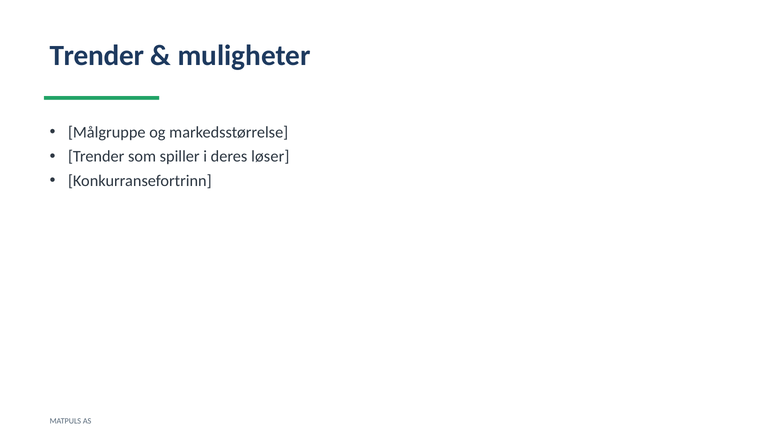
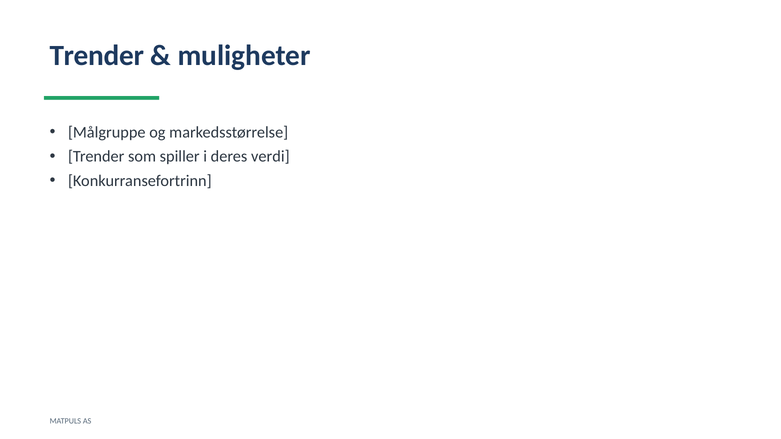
løser: løser -> verdi (270, 157)
